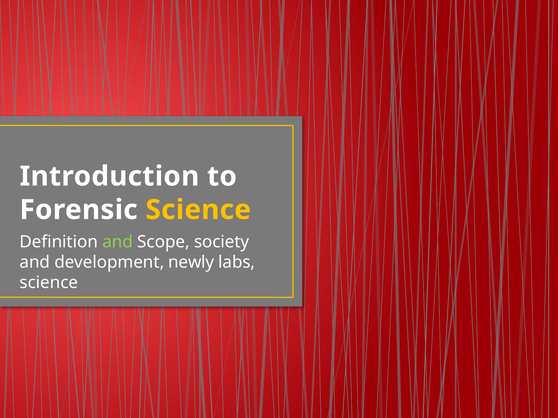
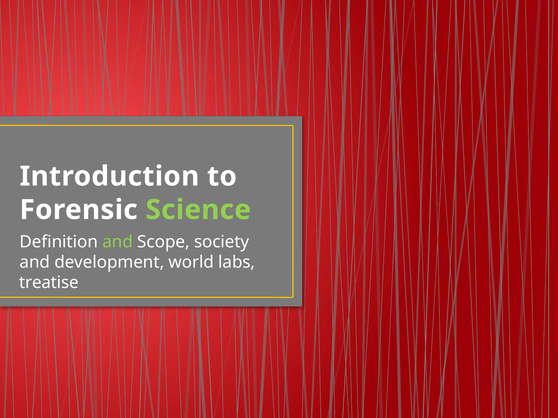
Science colour: yellow -> light green (198, 210)
newly: newly -> world (191, 263)
science: science -> treatise (49, 283)
